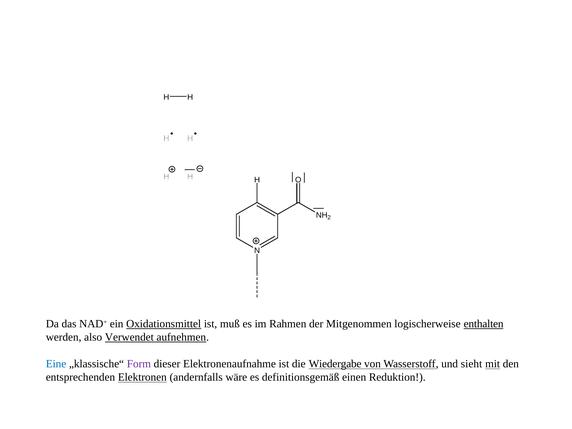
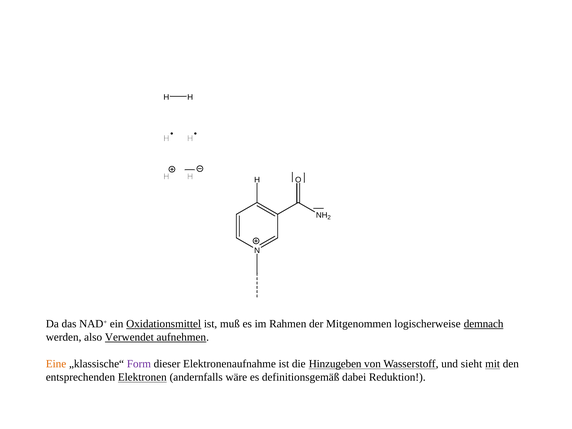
enthalten: enthalten -> demnach (484, 324)
Eine colour: blue -> orange (56, 364)
Wiedergabe: Wiedergabe -> Hinzugeben (335, 364)
einen: einen -> dabei (354, 377)
